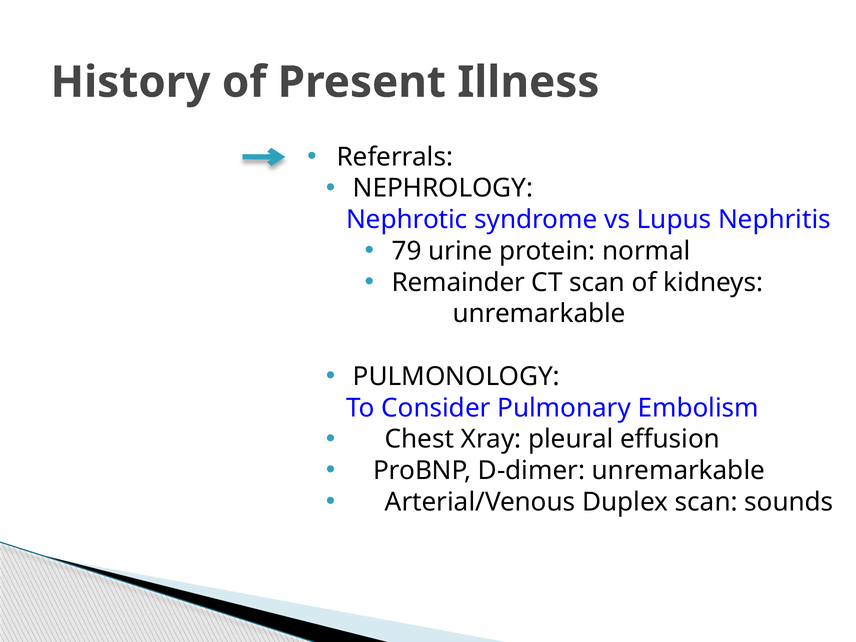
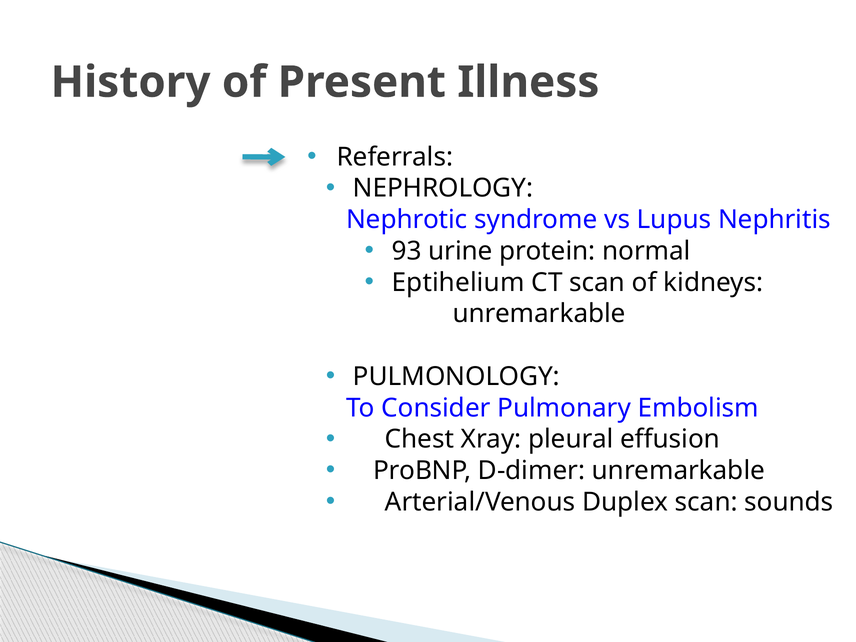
79: 79 -> 93 (407, 251)
Remainder: Remainder -> Eptihelium (458, 282)
